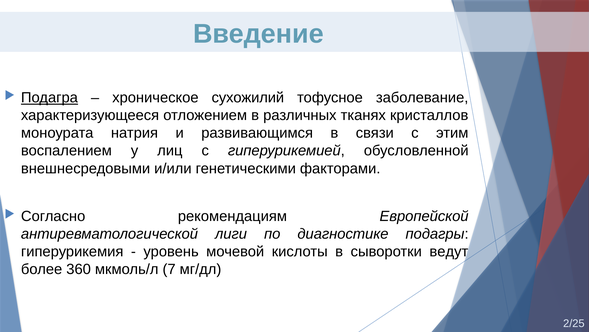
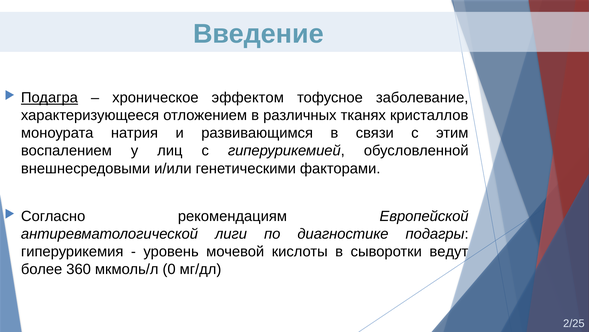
сухожилий: сухожилий -> эффектом (248, 97)
7: 7 -> 0 (169, 269)
